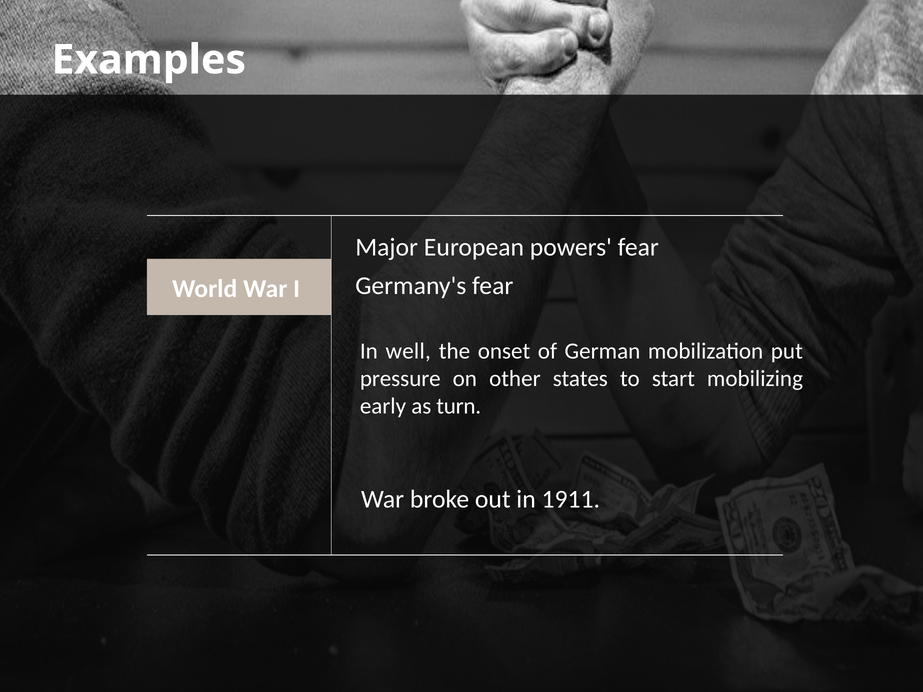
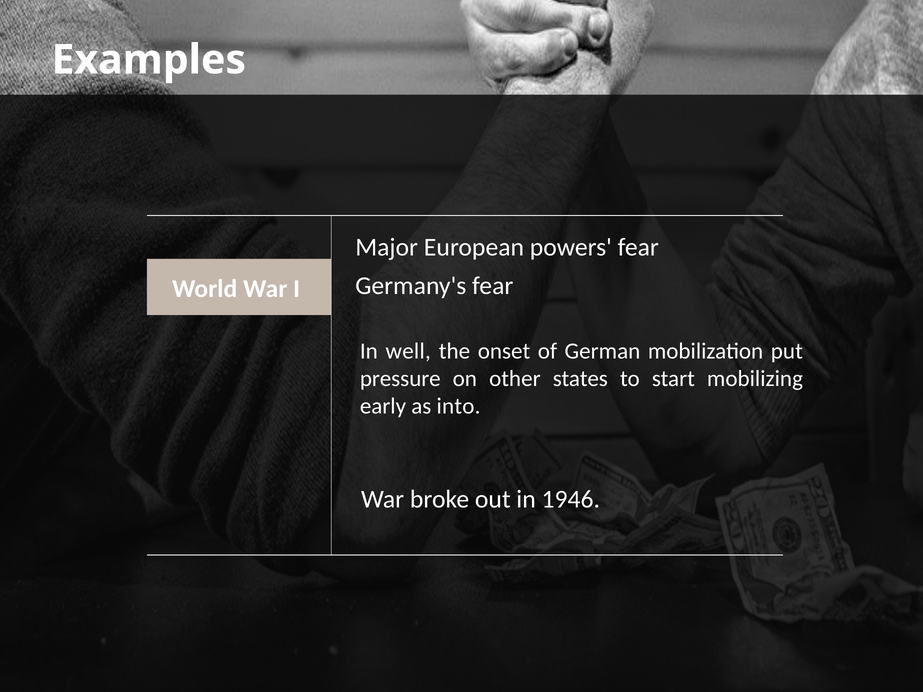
turn: turn -> into (459, 406)
1911: 1911 -> 1946 (571, 499)
